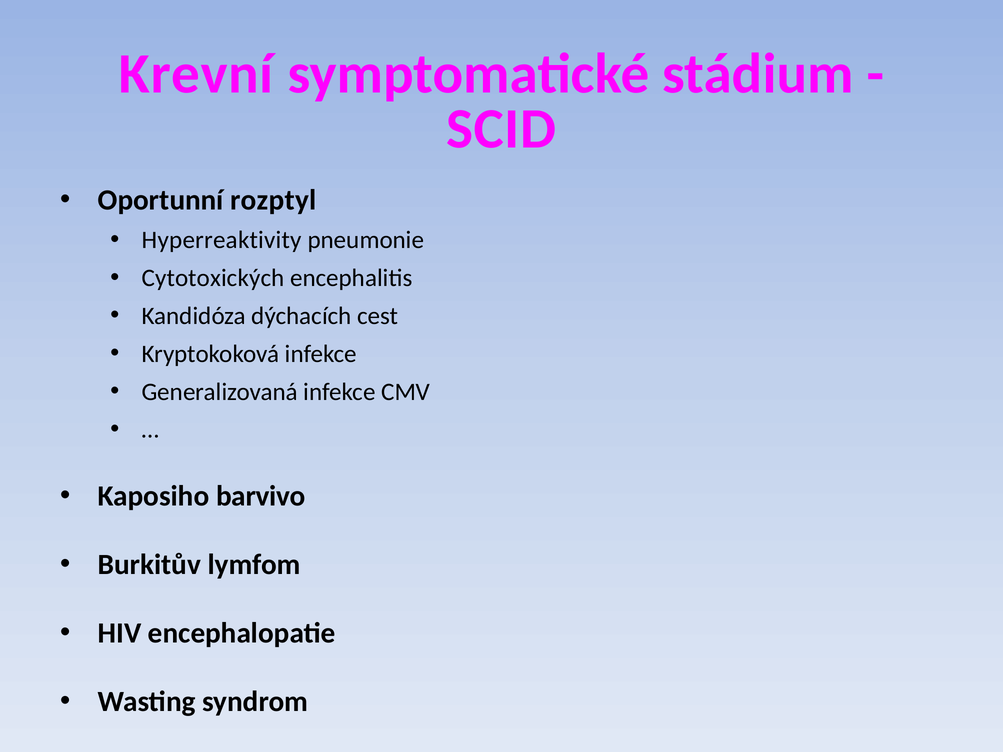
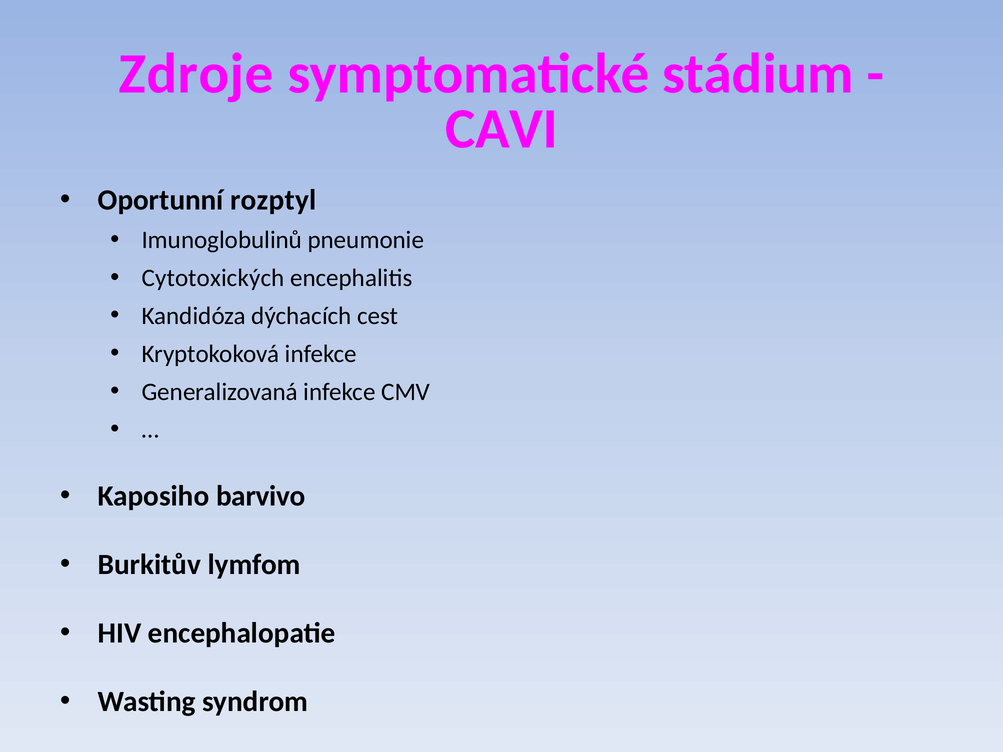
Krevní: Krevní -> Zdroje (196, 74)
SCID: SCID -> CAVI (502, 129)
Hyperreaktivity: Hyperreaktivity -> Imunoglobulinů (222, 240)
